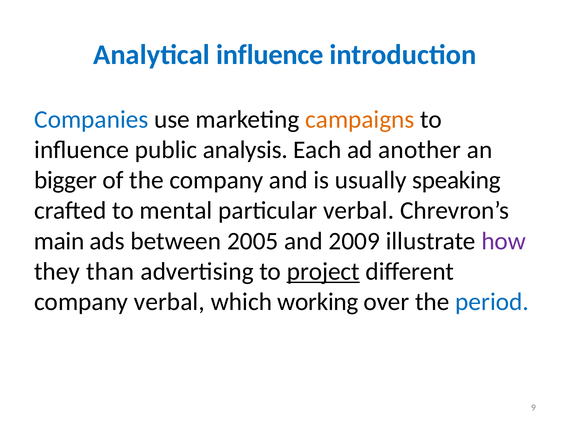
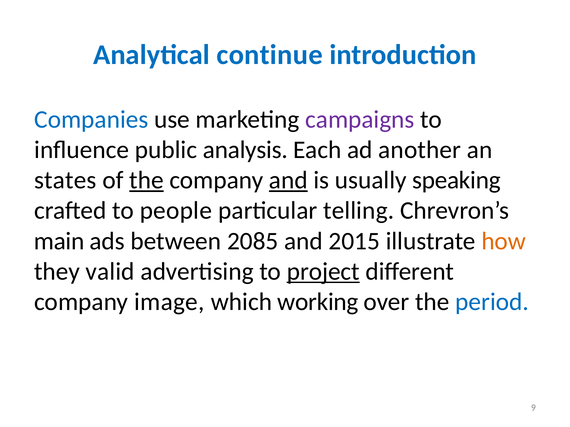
Analytical influence: influence -> continue (270, 55)
campaigns colour: orange -> purple (360, 120)
bigger: bigger -> states (65, 180)
the underline: none -> present (146, 180)
and underline: none -> present (288, 180)
mental: mental -> people (176, 211)
particular verbal: verbal -> telling (359, 211)
2005: 2005 -> 2085 (253, 241)
2009: 2009 -> 2015 (354, 241)
how colour: purple -> orange (504, 241)
than: than -> valid (110, 272)
company verbal: verbal -> image (169, 302)
